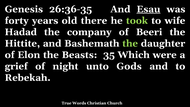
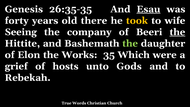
26:36-35: 26:36-35 -> 26:35-35 (70, 9)
took colour: light green -> yellow (137, 21)
Hadad: Hadad -> Seeing (21, 32)
the underline: none -> present (177, 32)
Beasts: Beasts -> Works (80, 55)
night: night -> hosts (66, 66)
